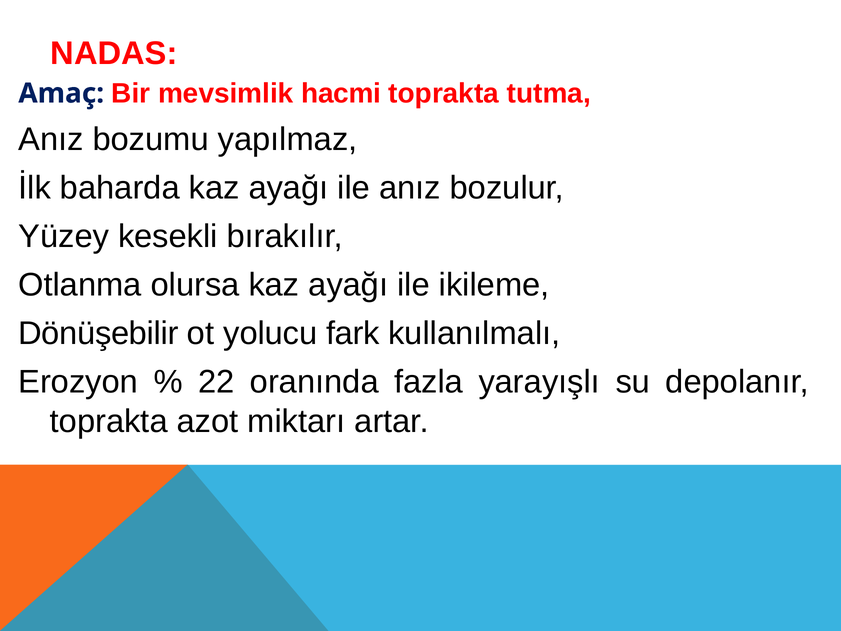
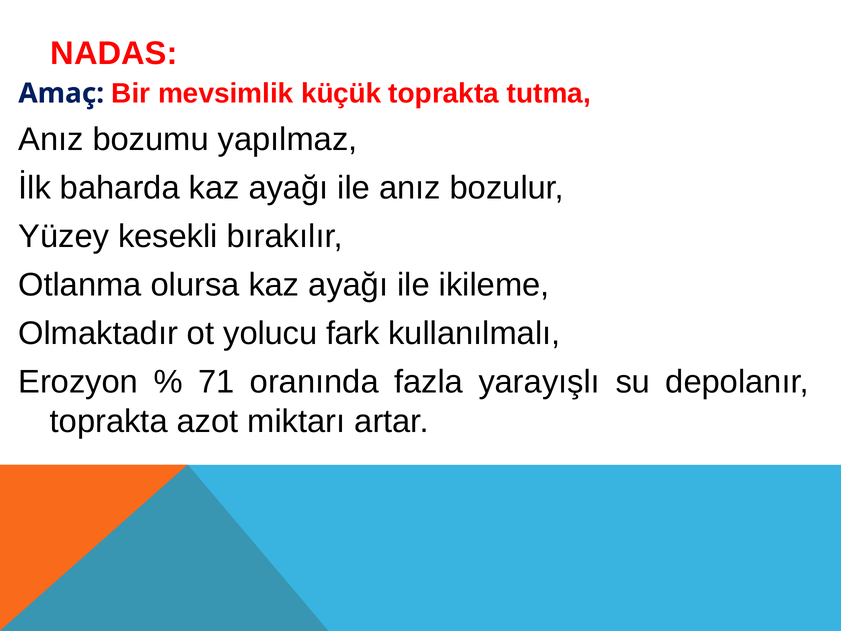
hacmi: hacmi -> küçük (341, 93)
Dönüşebilir: Dönüşebilir -> Olmaktadır (98, 333)
22: 22 -> 71 (216, 382)
